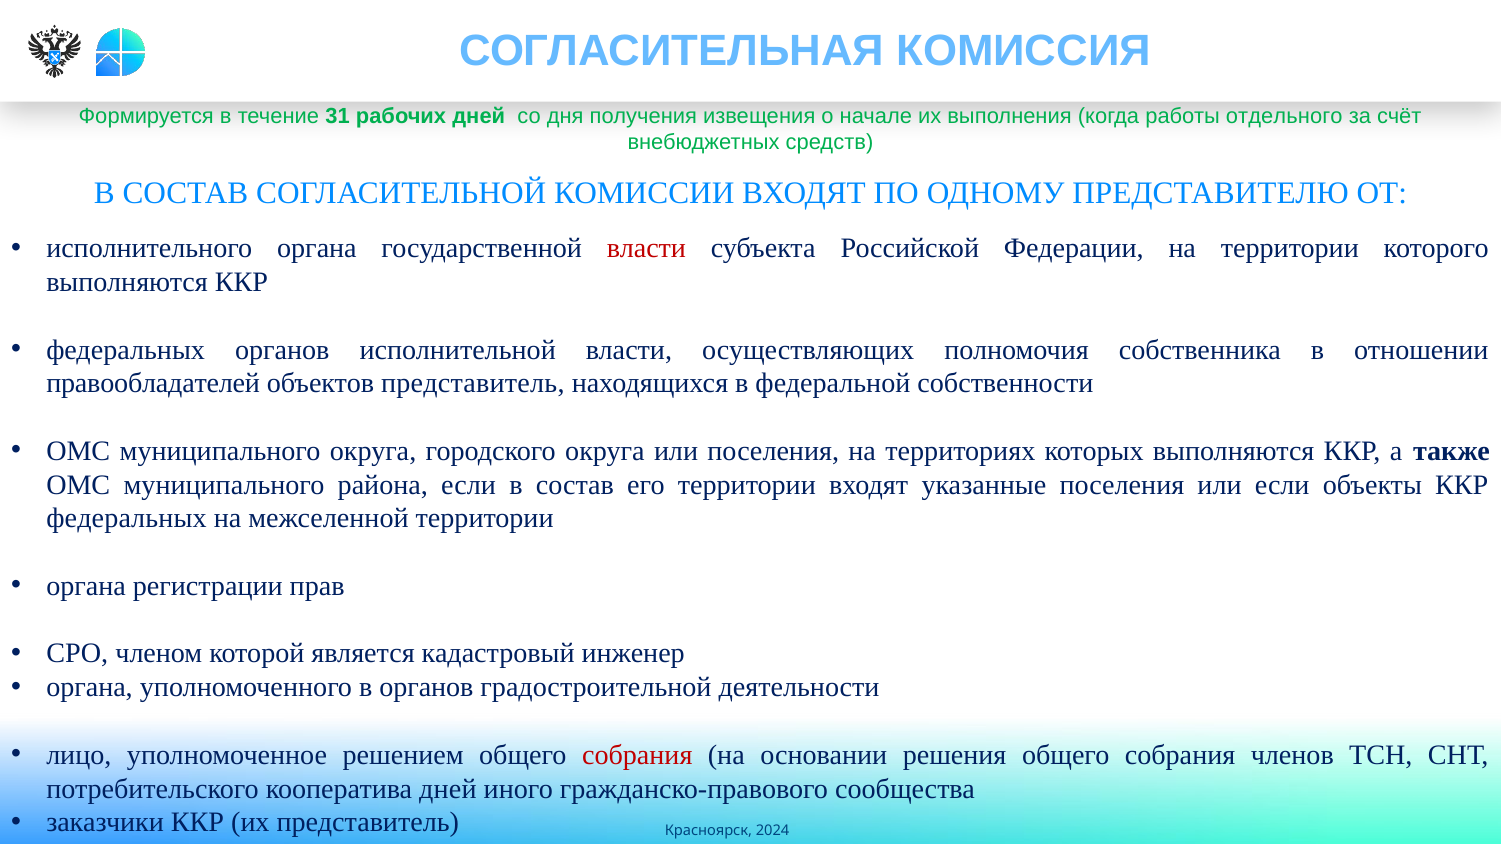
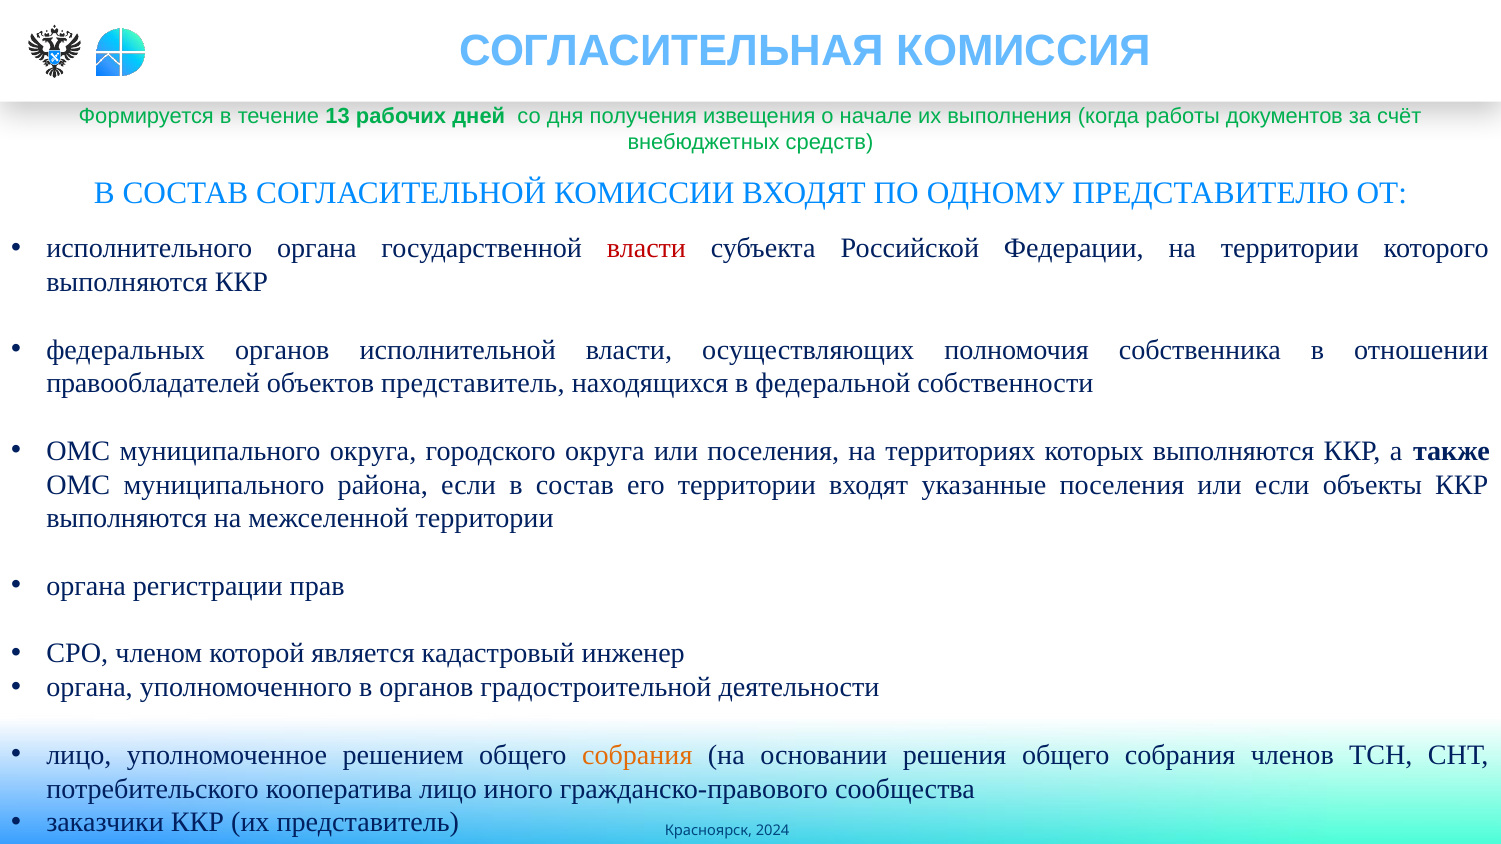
31: 31 -> 13 (338, 116)
отдельного: отдельного -> документов (1284, 116)
федеральных: федеральных -> выполняются (127, 519)
собрания colour: red -> orange (637, 755)
кооператива дней: дней -> лицо (448, 789)
